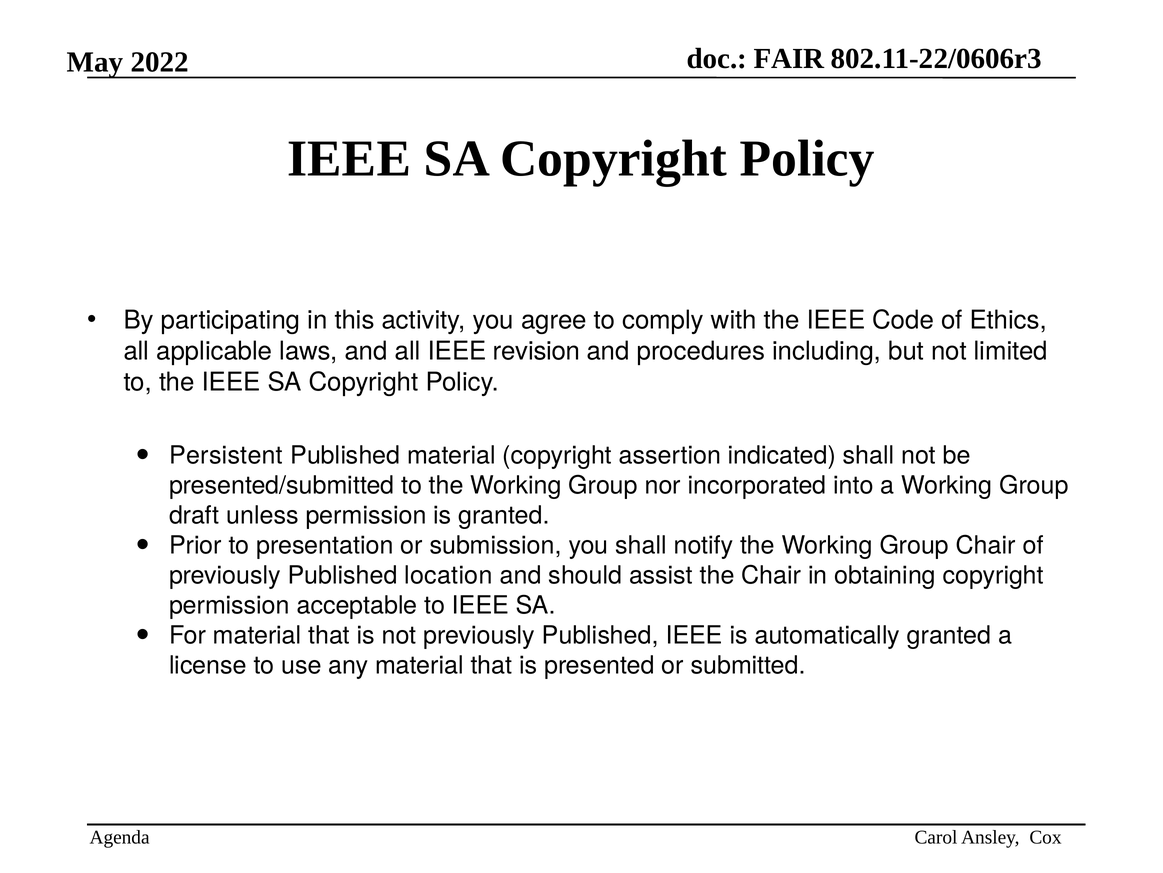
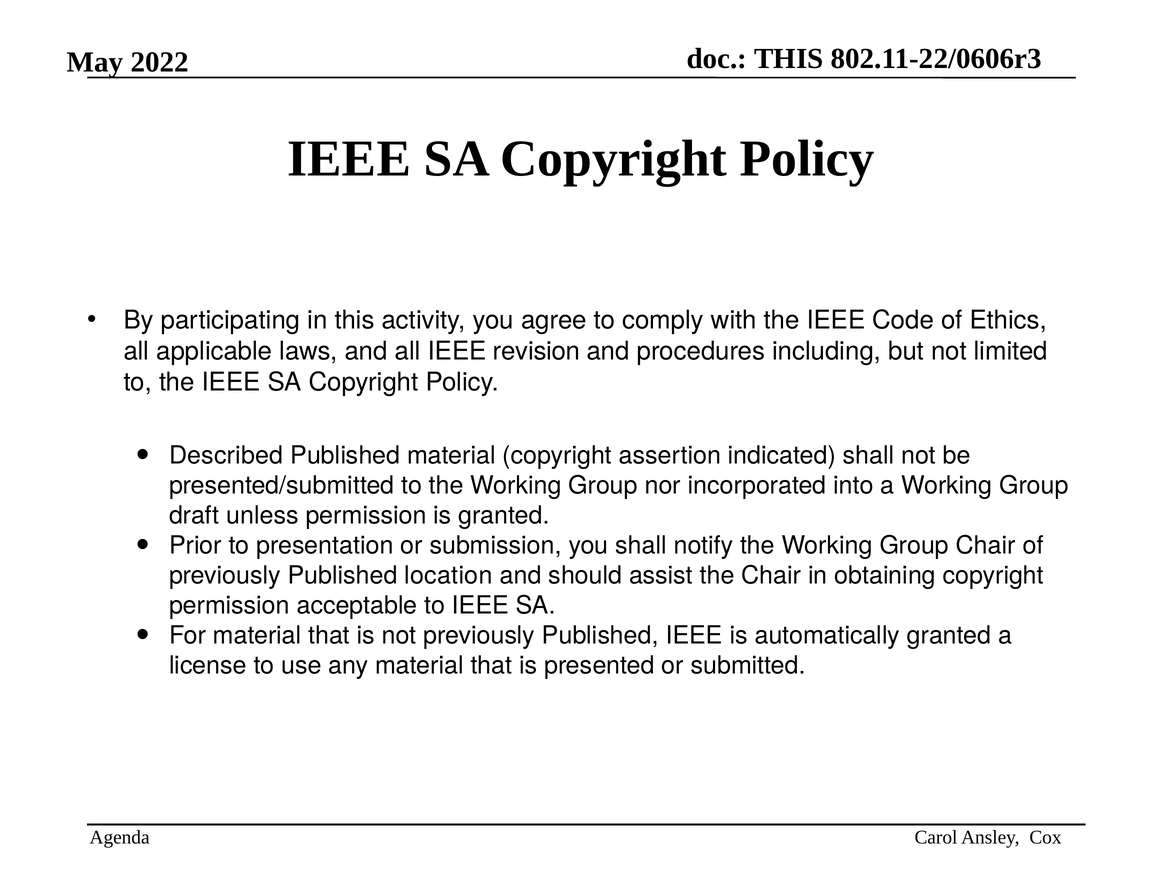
FAIR: FAIR -> THIS (789, 58)
Persistent: Persistent -> Described (226, 455)
